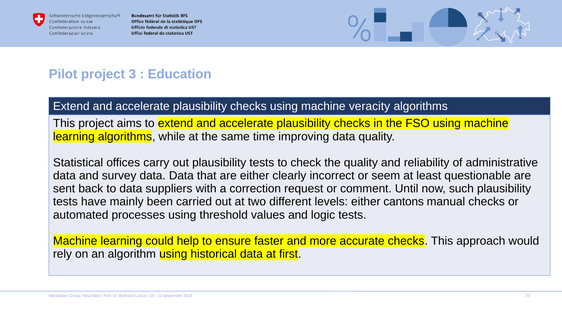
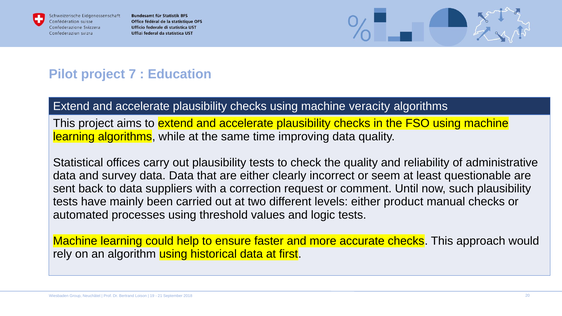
3: 3 -> 7 (132, 74)
cantons: cantons -> product (404, 202)
